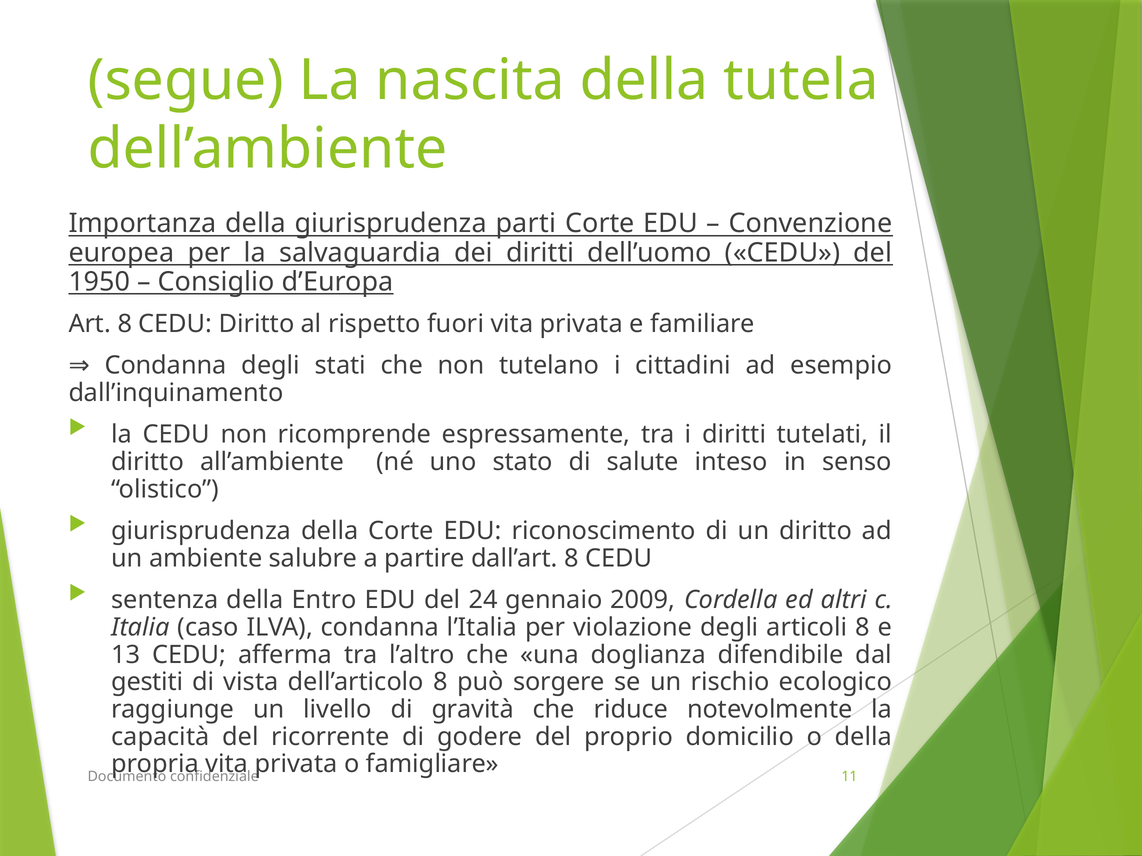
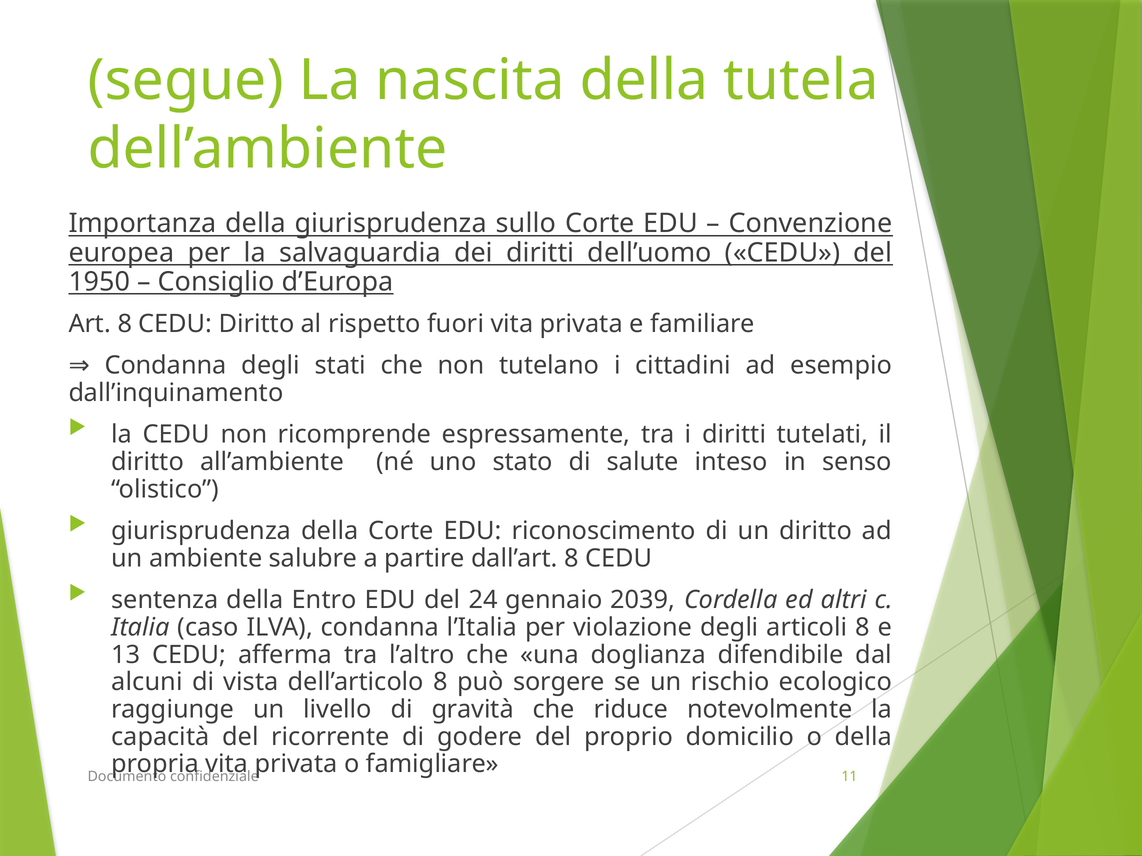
parti: parti -> sullo (526, 224)
2009: 2009 -> 2039 (643, 600)
gestiti: gestiti -> alcuni (147, 682)
